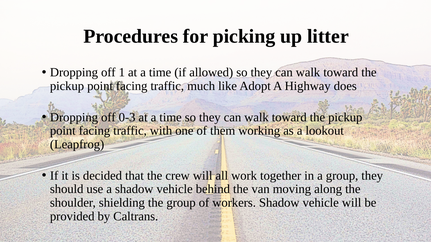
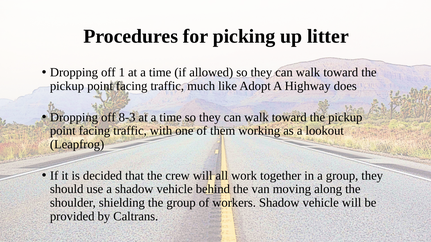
0-3: 0-3 -> 8-3 (127, 117)
